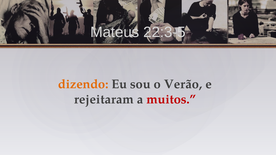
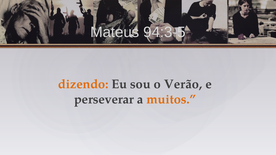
22:3-5: 22:3-5 -> 94:3-5 (165, 32)
rejeitaram: rejeitaram -> perseverar (104, 100)
muitos colour: red -> orange (171, 100)
